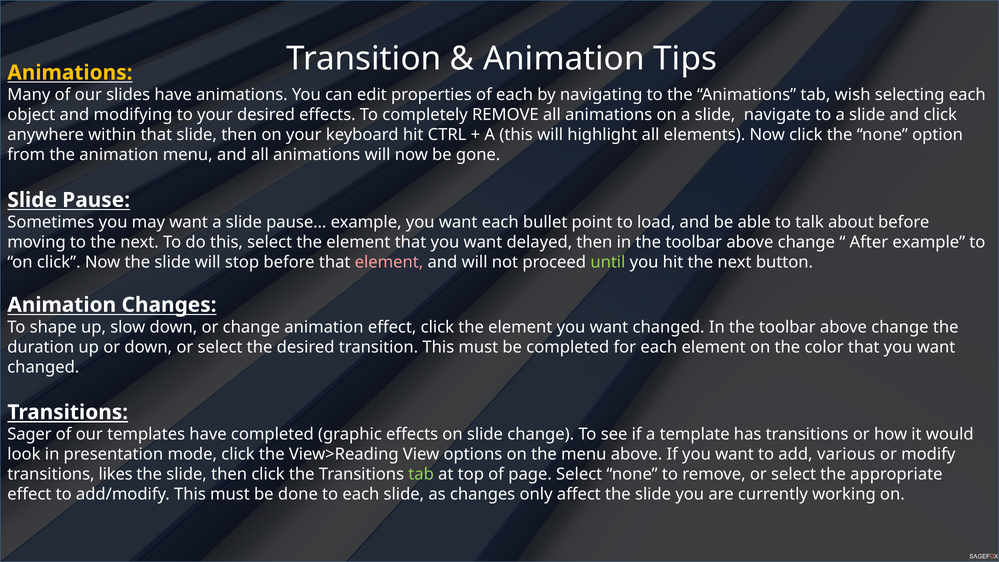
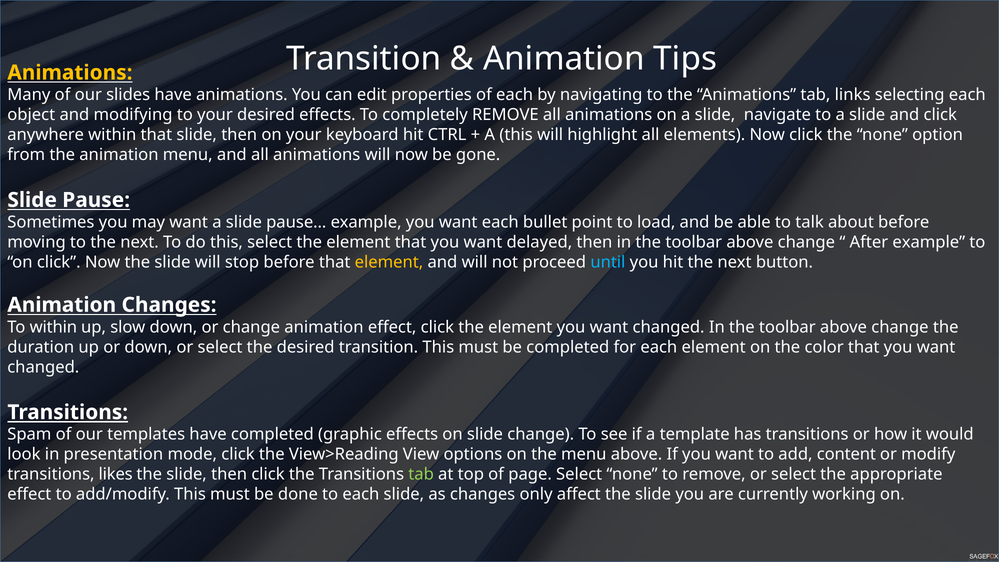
wish: wish -> links (853, 95)
element colour: pink -> yellow (389, 262)
until colour: light green -> light blue (608, 262)
To shape: shape -> within (53, 327)
Sager: Sager -> Spam (29, 434)
various: various -> content (846, 454)
